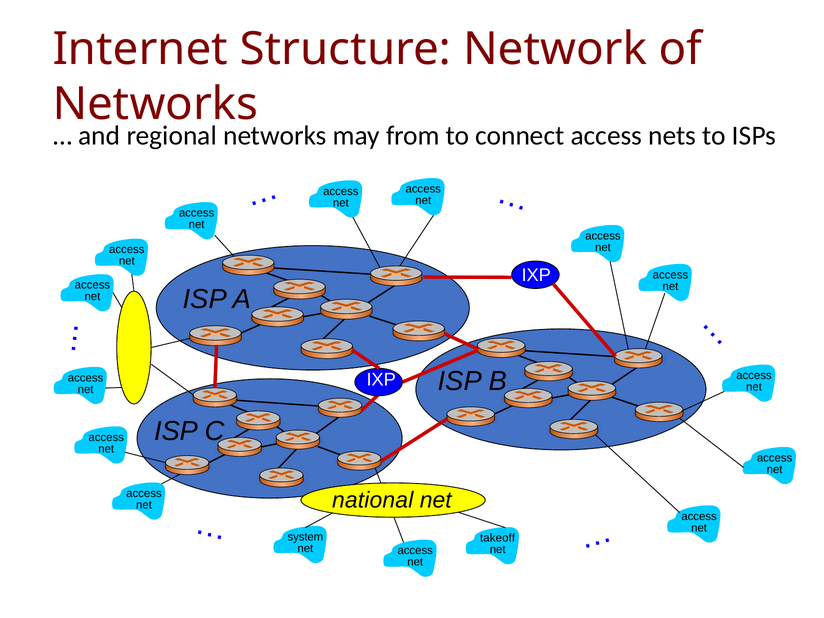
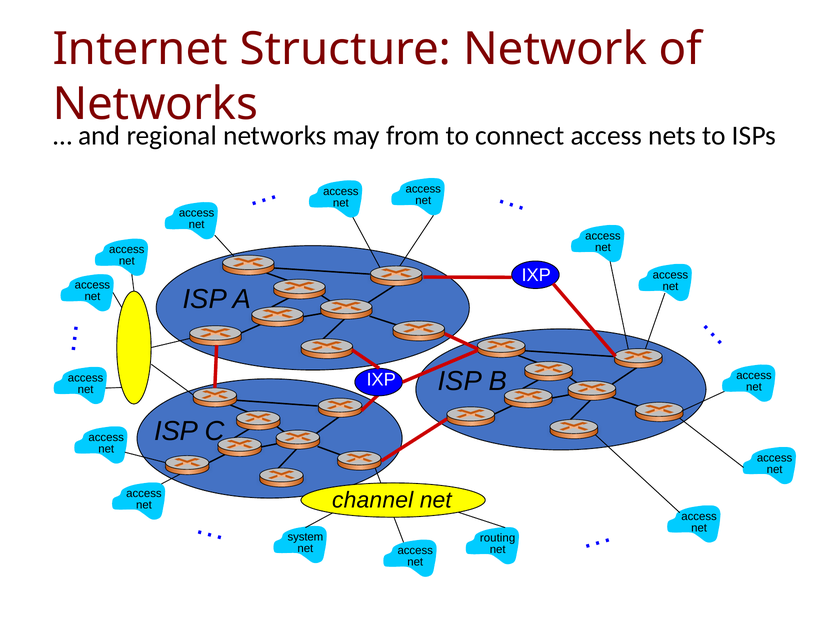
national: national -> channel (373, 500)
takeoff: takeoff -> routing (498, 538)
